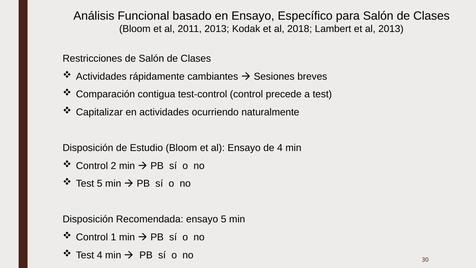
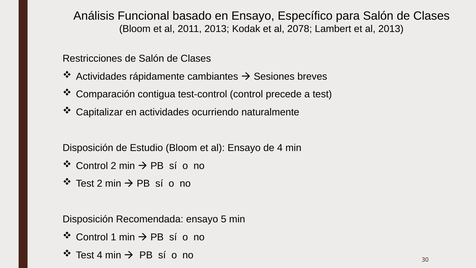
2018: 2018 -> 2078 (300, 29)
Test 5: 5 -> 2 (100, 183)
